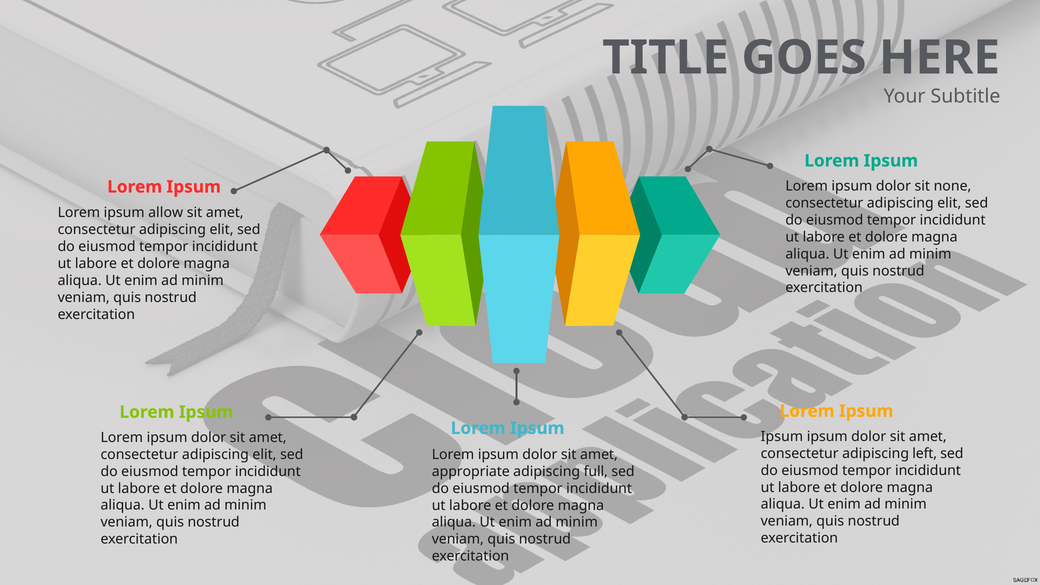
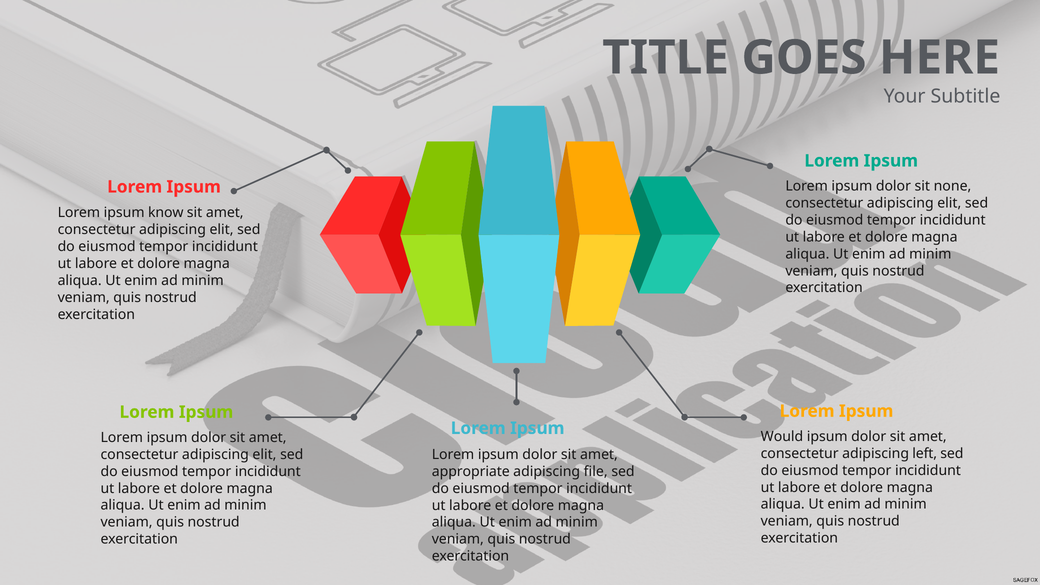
allow: allow -> know (166, 213)
Lorem Ipsum Ipsum: Ipsum -> Would (782, 437)
full: full -> file (596, 472)
